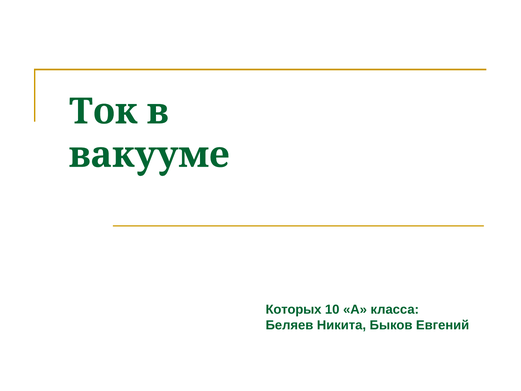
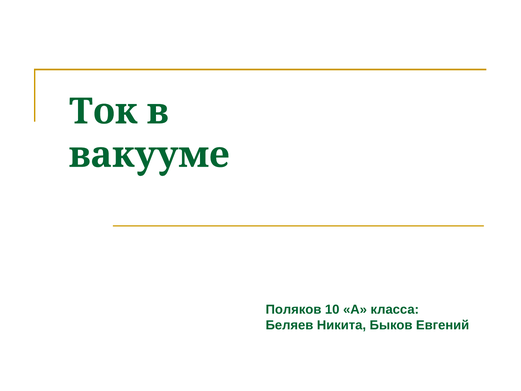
Которых: Которых -> Поляков (293, 309)
